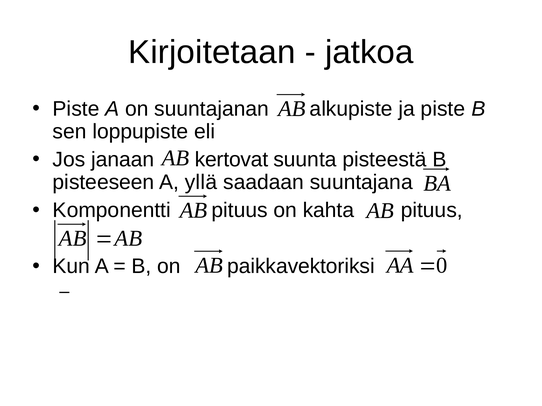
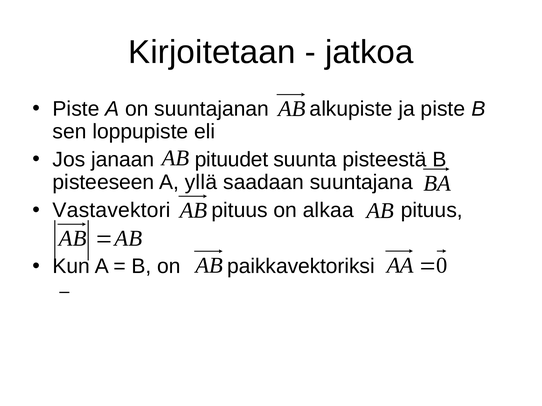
kertovat: kertovat -> pituudet (231, 160)
Komponentti: Komponentti -> Vastavektori (112, 211)
kahta: kahta -> alkaa (328, 211)
